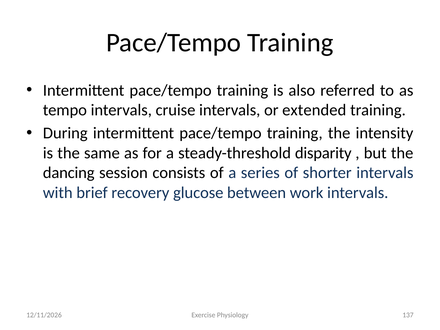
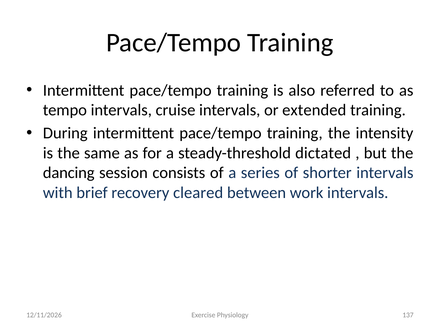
disparity: disparity -> dictated (323, 153)
glucose: glucose -> cleared (198, 193)
